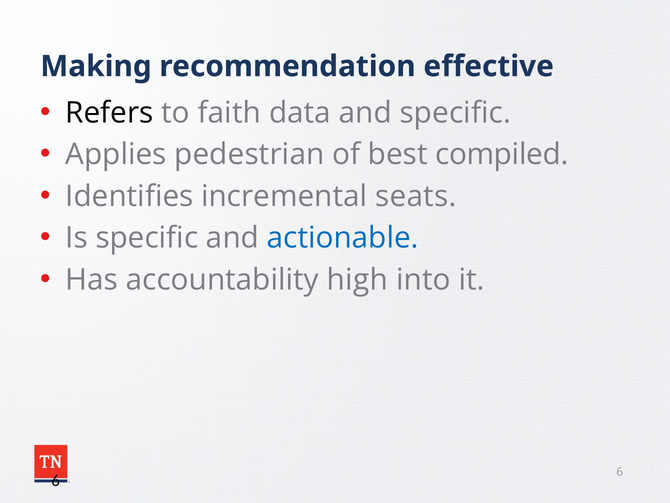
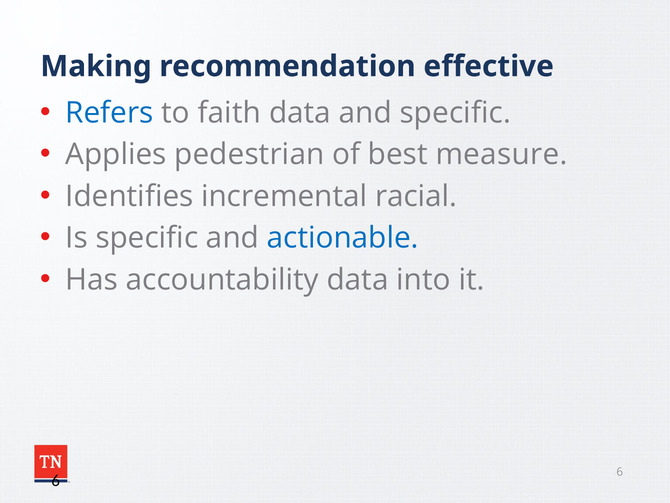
Refers colour: black -> blue (109, 113)
compiled: compiled -> measure (501, 154)
seats: seats -> racial (416, 196)
accountability high: high -> data (358, 280)
